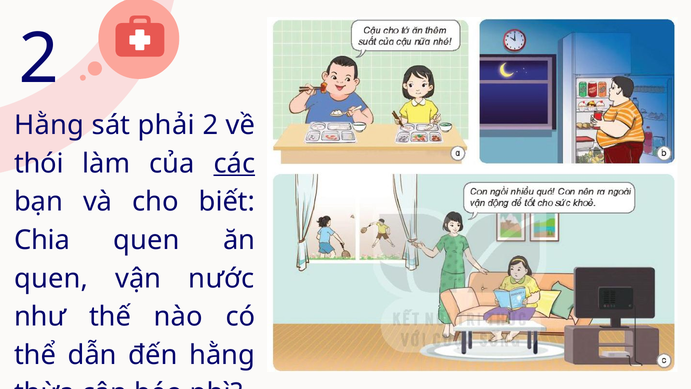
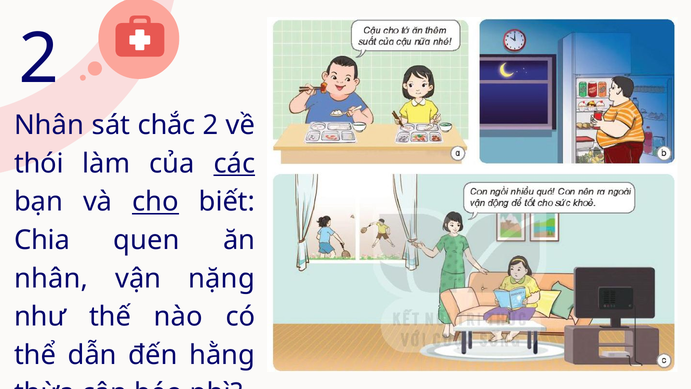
Hằng: Hằng -> Nhân (49, 125)
phải: phải -> chắc (167, 125)
cho underline: none -> present (155, 202)
quen: quen -> nhân (51, 278)
nước: nước -> nặng (222, 278)
